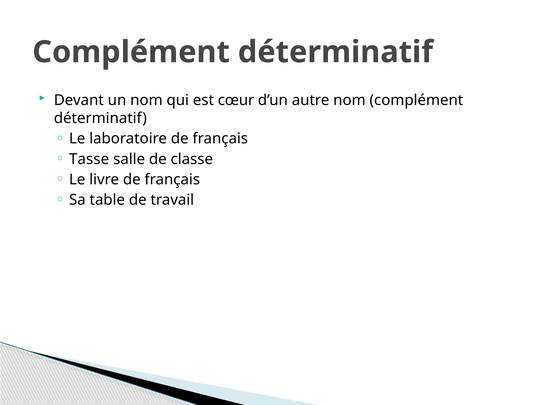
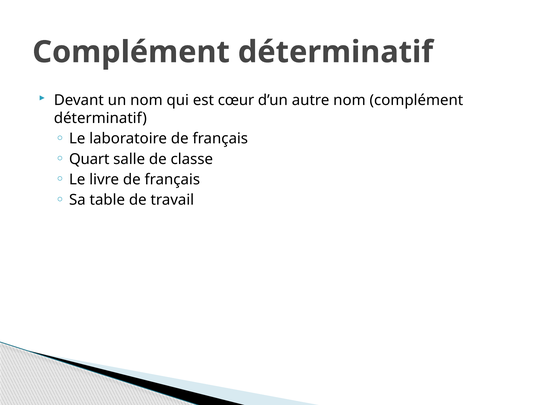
Tasse: Tasse -> Quart (89, 159)
